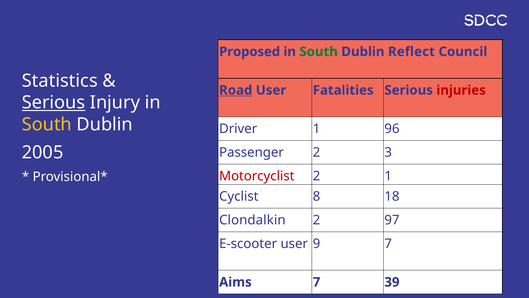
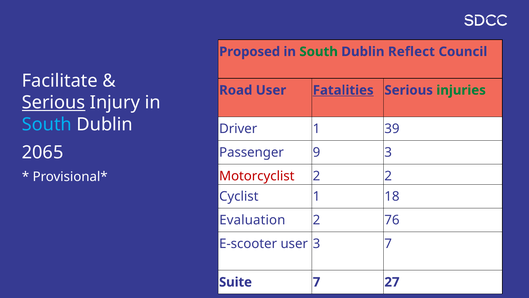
Statistics: Statistics -> Facilitate (60, 81)
Road underline: present -> none (236, 90)
Fatalities underline: none -> present (343, 90)
injuries colour: red -> green (461, 90)
South colour: yellow -> light blue (47, 124)
96: 96 -> 39 (392, 129)
2005: 2005 -> 2065 (43, 152)
Passenger 2: 2 -> 9 (317, 152)
2 1: 1 -> 2 (388, 176)
Cyclist 8: 8 -> 1 (317, 196)
Clondalkin: Clondalkin -> Evaluation (252, 220)
97: 97 -> 76 (392, 220)
user 9: 9 -> 3 (317, 243)
Aims: Aims -> Suite (235, 282)
39: 39 -> 27 (392, 282)
